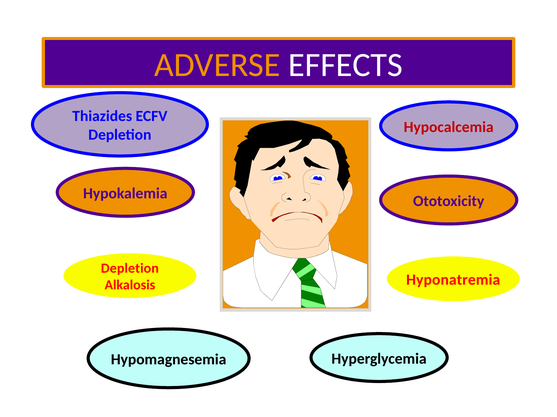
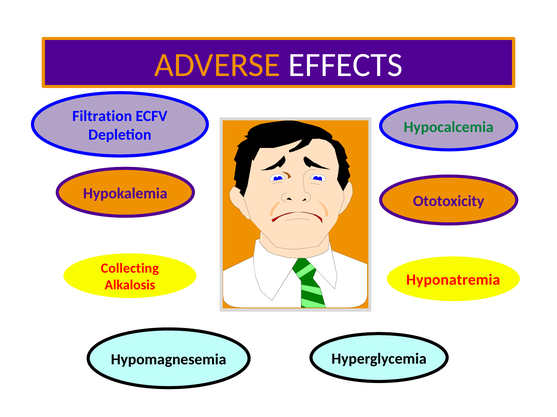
Thiazides: Thiazides -> Filtration (102, 116)
Hypocalcemia colour: red -> green (449, 127)
Depletion: Depletion -> Collecting (130, 269)
